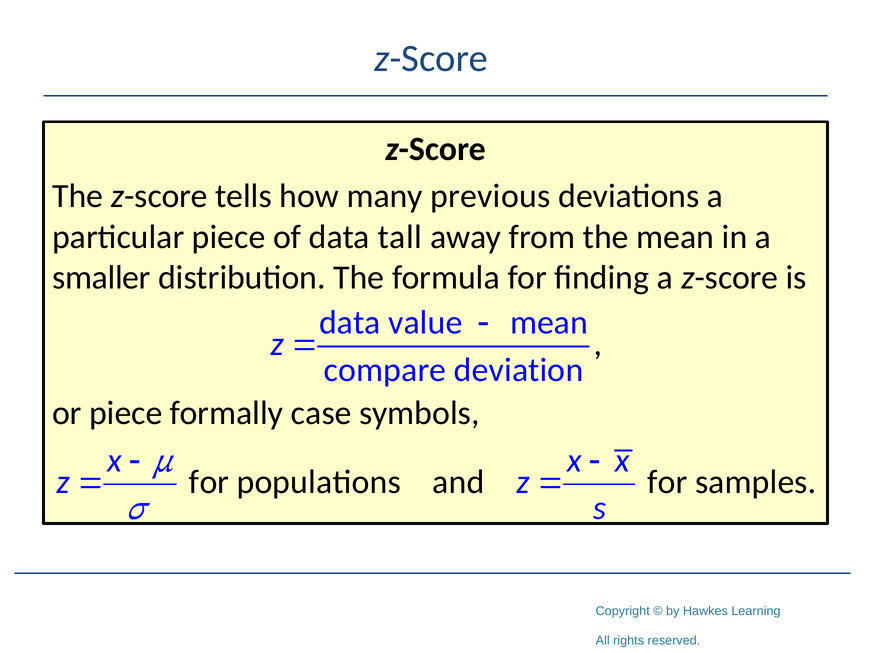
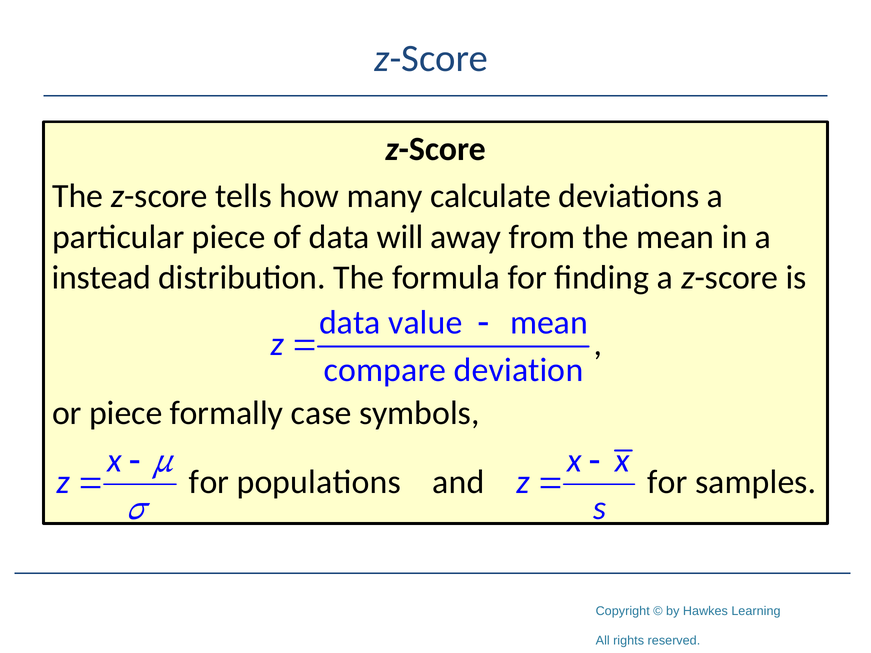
previous: previous -> calculate (491, 196)
tall: tall -> will (400, 237)
smaller: smaller -> instead (101, 278)
